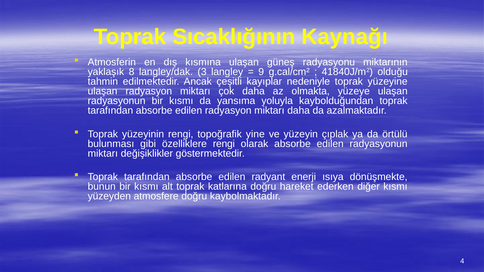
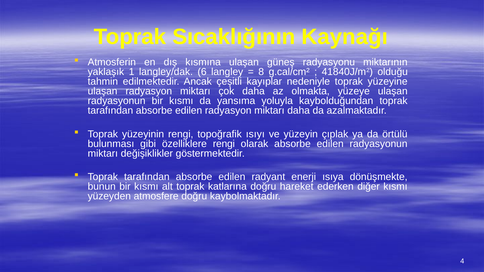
8: 8 -> 1 (132, 72)
3: 3 -> 6 (202, 72)
9: 9 -> 8 (261, 72)
yine: yine -> ısıyı (255, 134)
